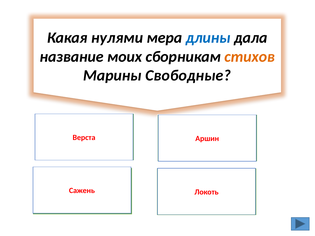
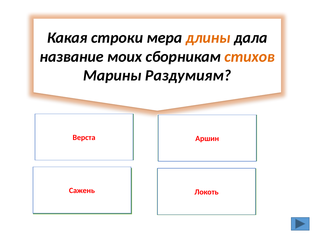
нулями: нулями -> строки (117, 38)
длины colour: blue -> orange (208, 38)
Свободные: Свободные -> Раздумиям (188, 76)
